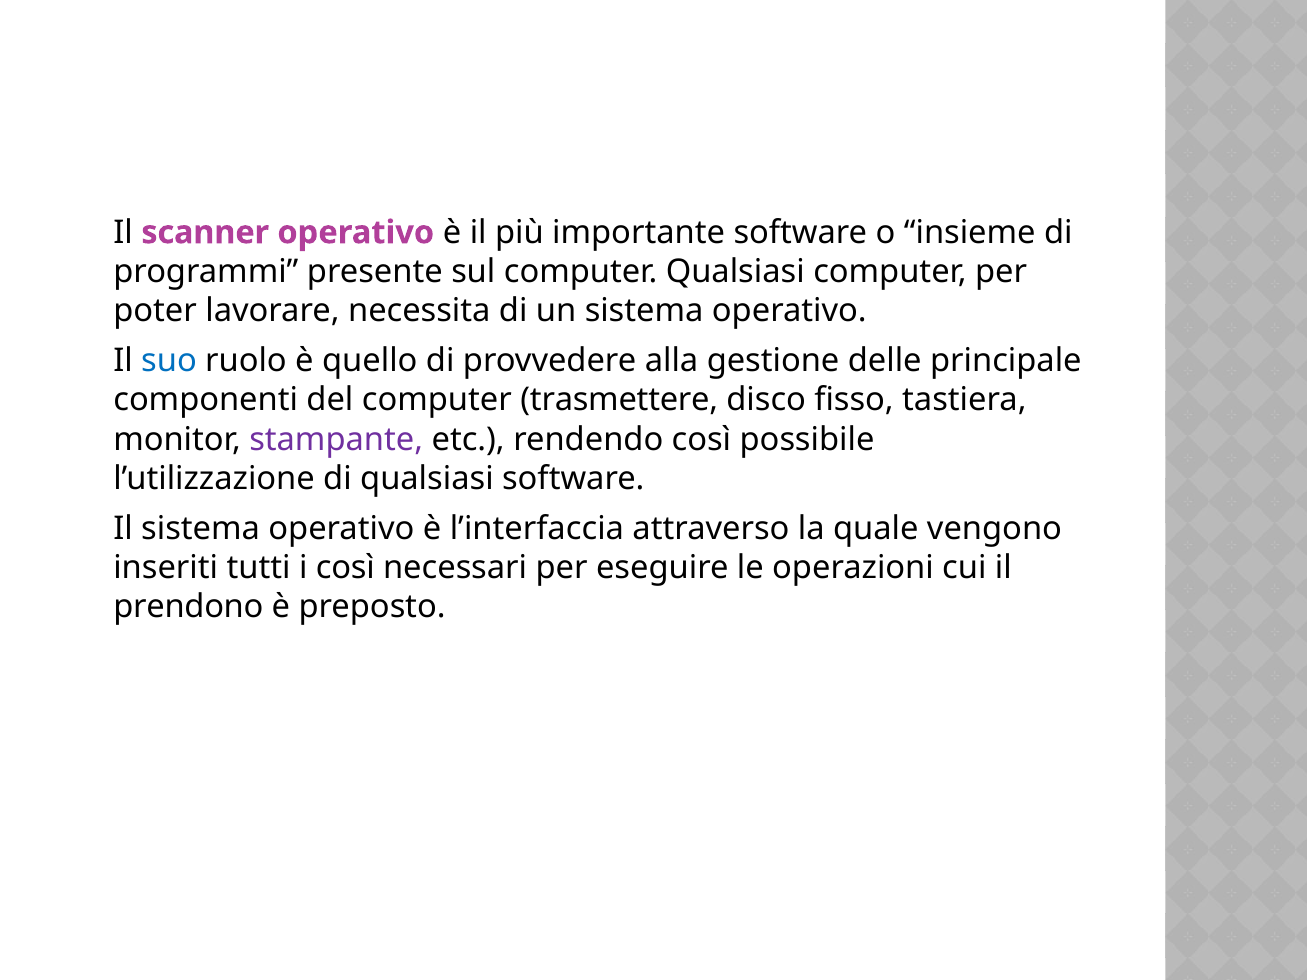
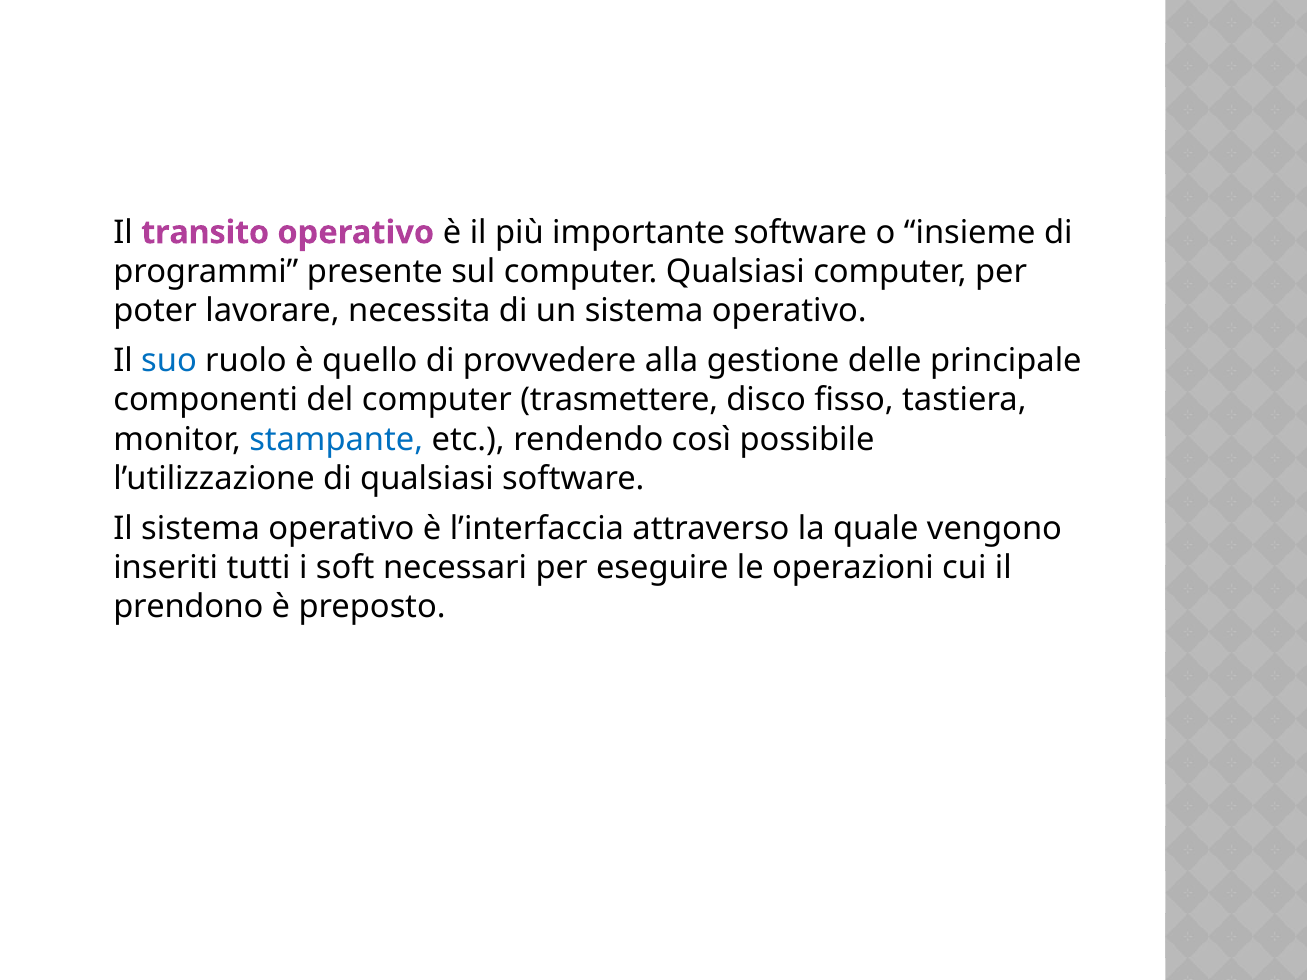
scanner: scanner -> transito (205, 233)
stampante colour: purple -> blue (336, 440)
i così: così -> soft (345, 568)
